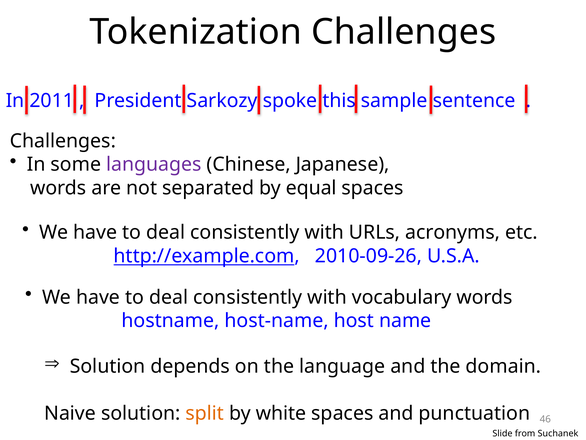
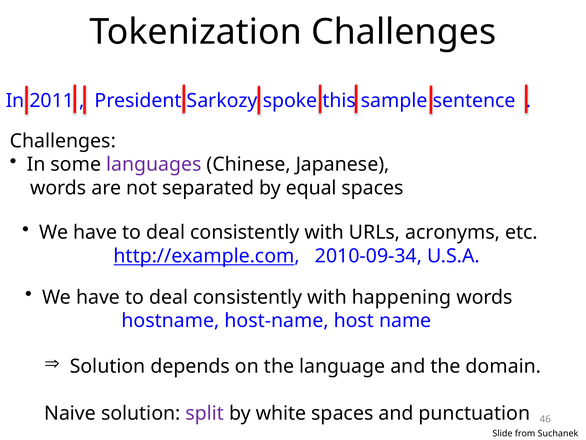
2010-09-26: 2010-09-26 -> 2010-09-34 (368, 256)
vocabulary: vocabulary -> happening (402, 297)
split colour: orange -> purple (205, 413)
